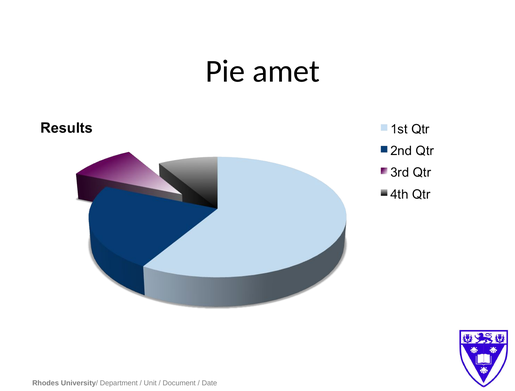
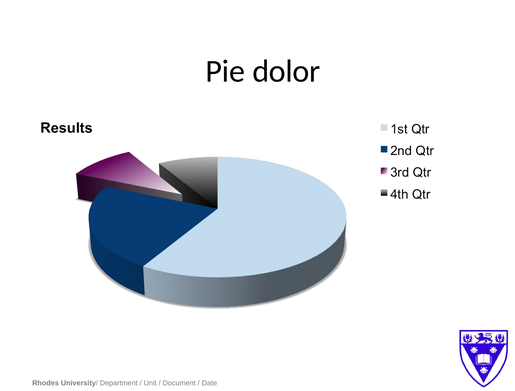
amet: amet -> dolor (286, 72)
